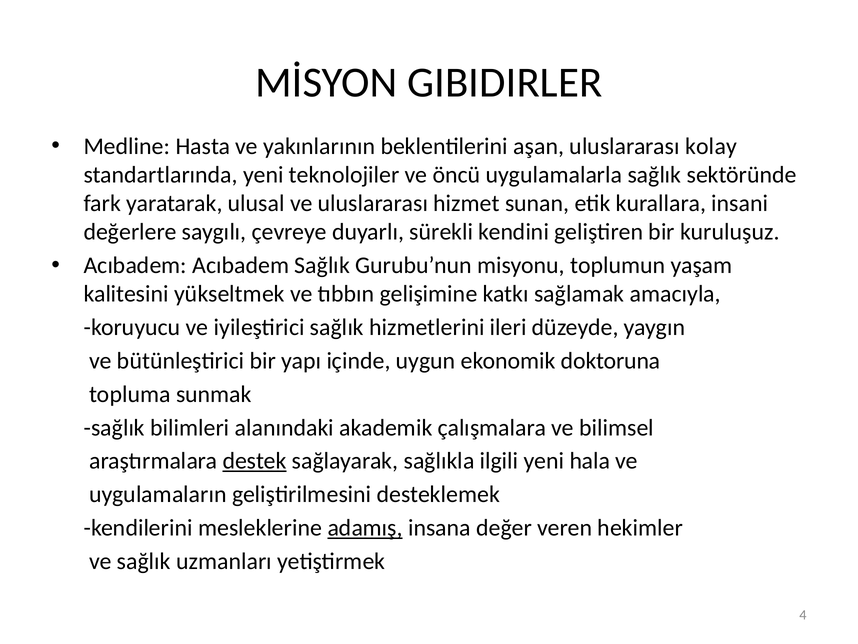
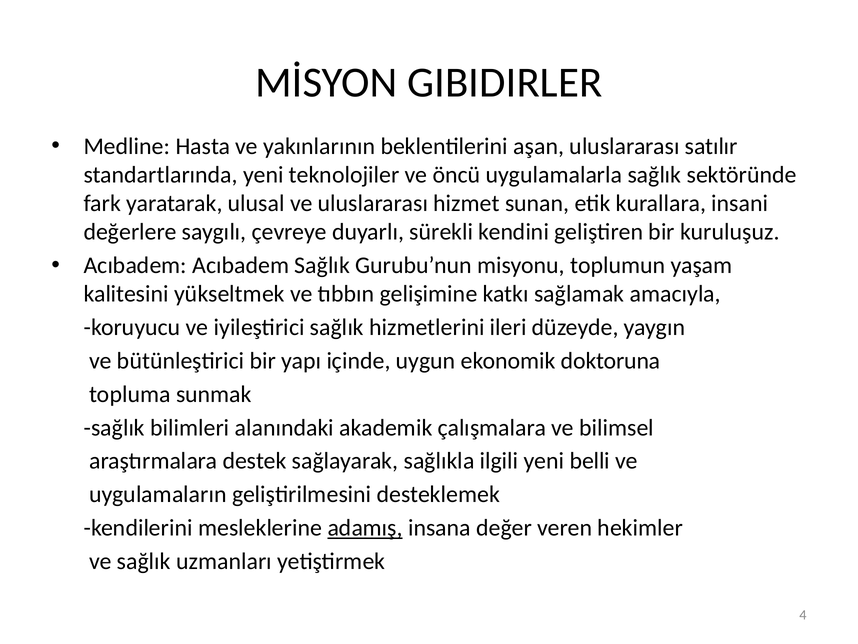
kolay: kolay -> satılır (711, 146)
destek underline: present -> none (255, 461)
hala: hala -> belli (590, 461)
